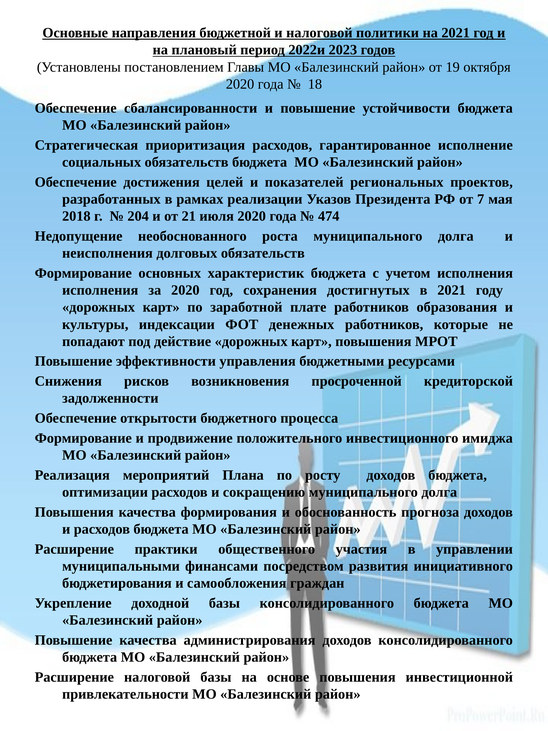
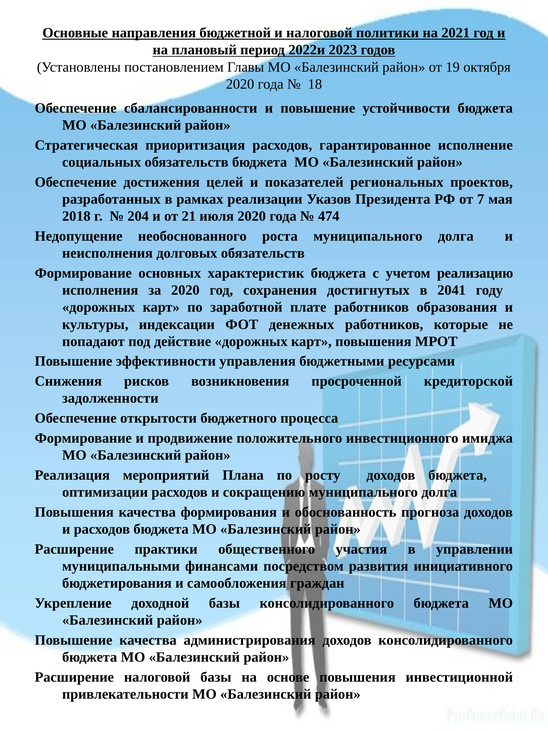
учетом исполнения: исполнения -> реализацию (475, 273)
в 2021: 2021 -> 2041 (452, 290)
